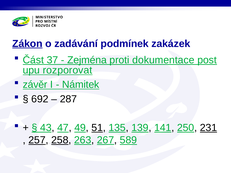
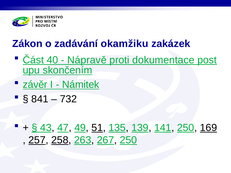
Zákon underline: present -> none (27, 44)
podmínek: podmínek -> okamžiku (125, 44)
37: 37 -> 40 (52, 60)
Zejména: Zejména -> Nápravě (87, 60)
rozporovat: rozporovat -> skončením (68, 70)
692: 692 -> 841 (40, 99)
287: 287 -> 732 (68, 99)
231: 231 -> 169 (208, 128)
267 589: 589 -> 250 (128, 140)
